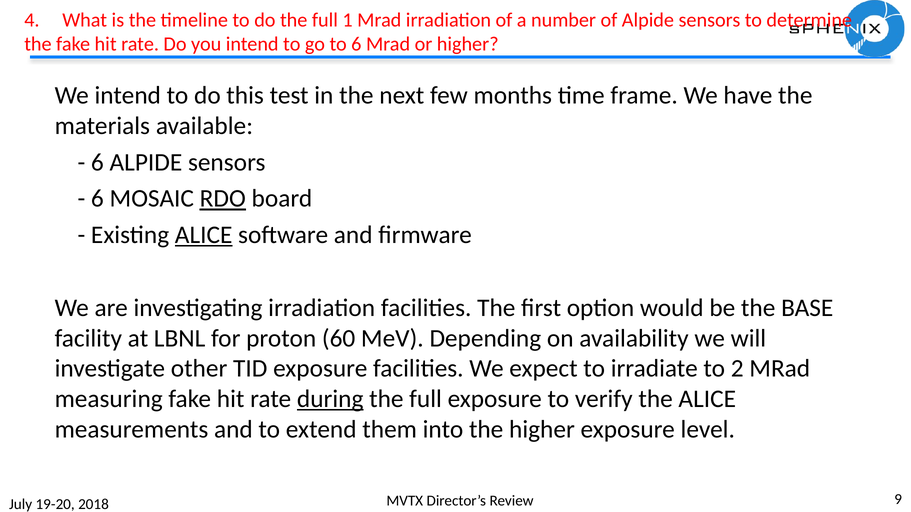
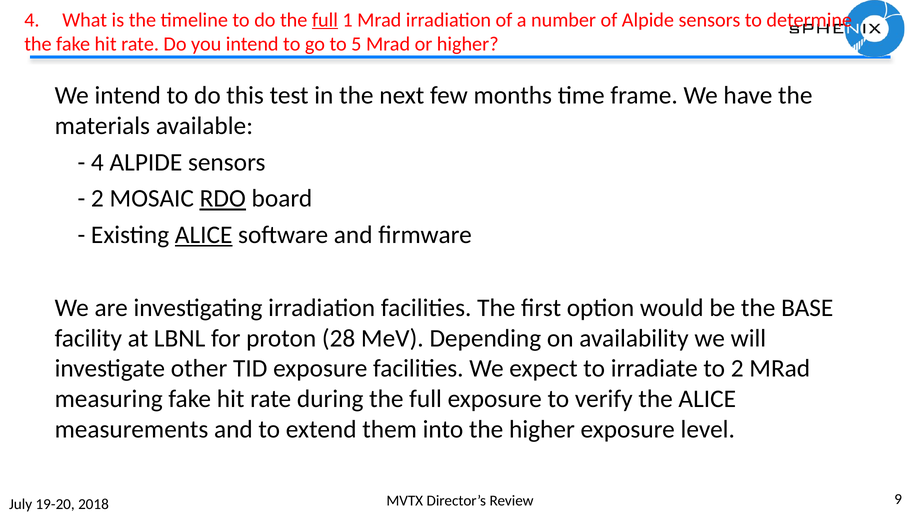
full underline: none -> present (325, 20)
to 6: 6 -> 5 (356, 44)
6: 6 -> 4 (97, 162)
6: 6 -> 2 (97, 199)
60: 60 -> 28 (339, 339)
during underline: present -> none (330, 399)
